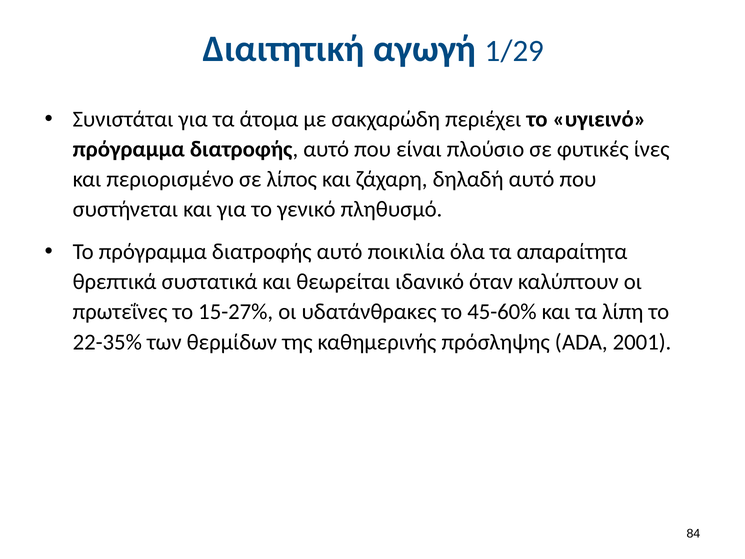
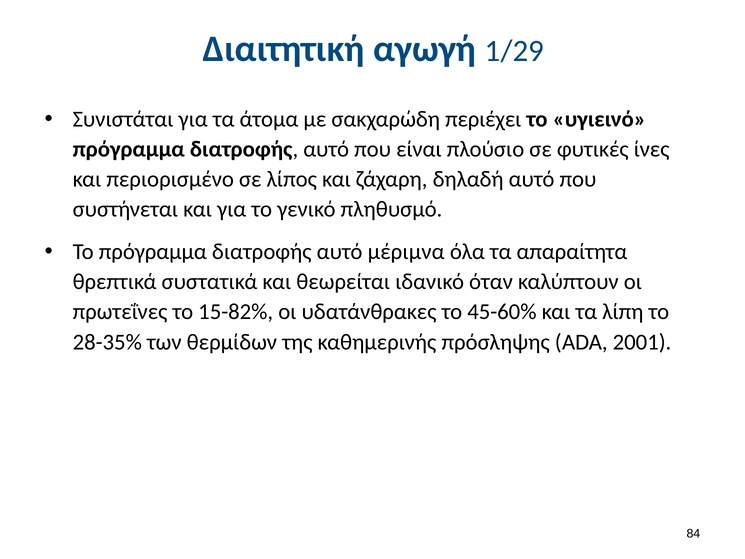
ποικιλία: ποικιλία -> μέριμνα (406, 252)
15-27%: 15-27% -> 15-82% (236, 312)
22-35%: 22-35% -> 28-35% (107, 342)
